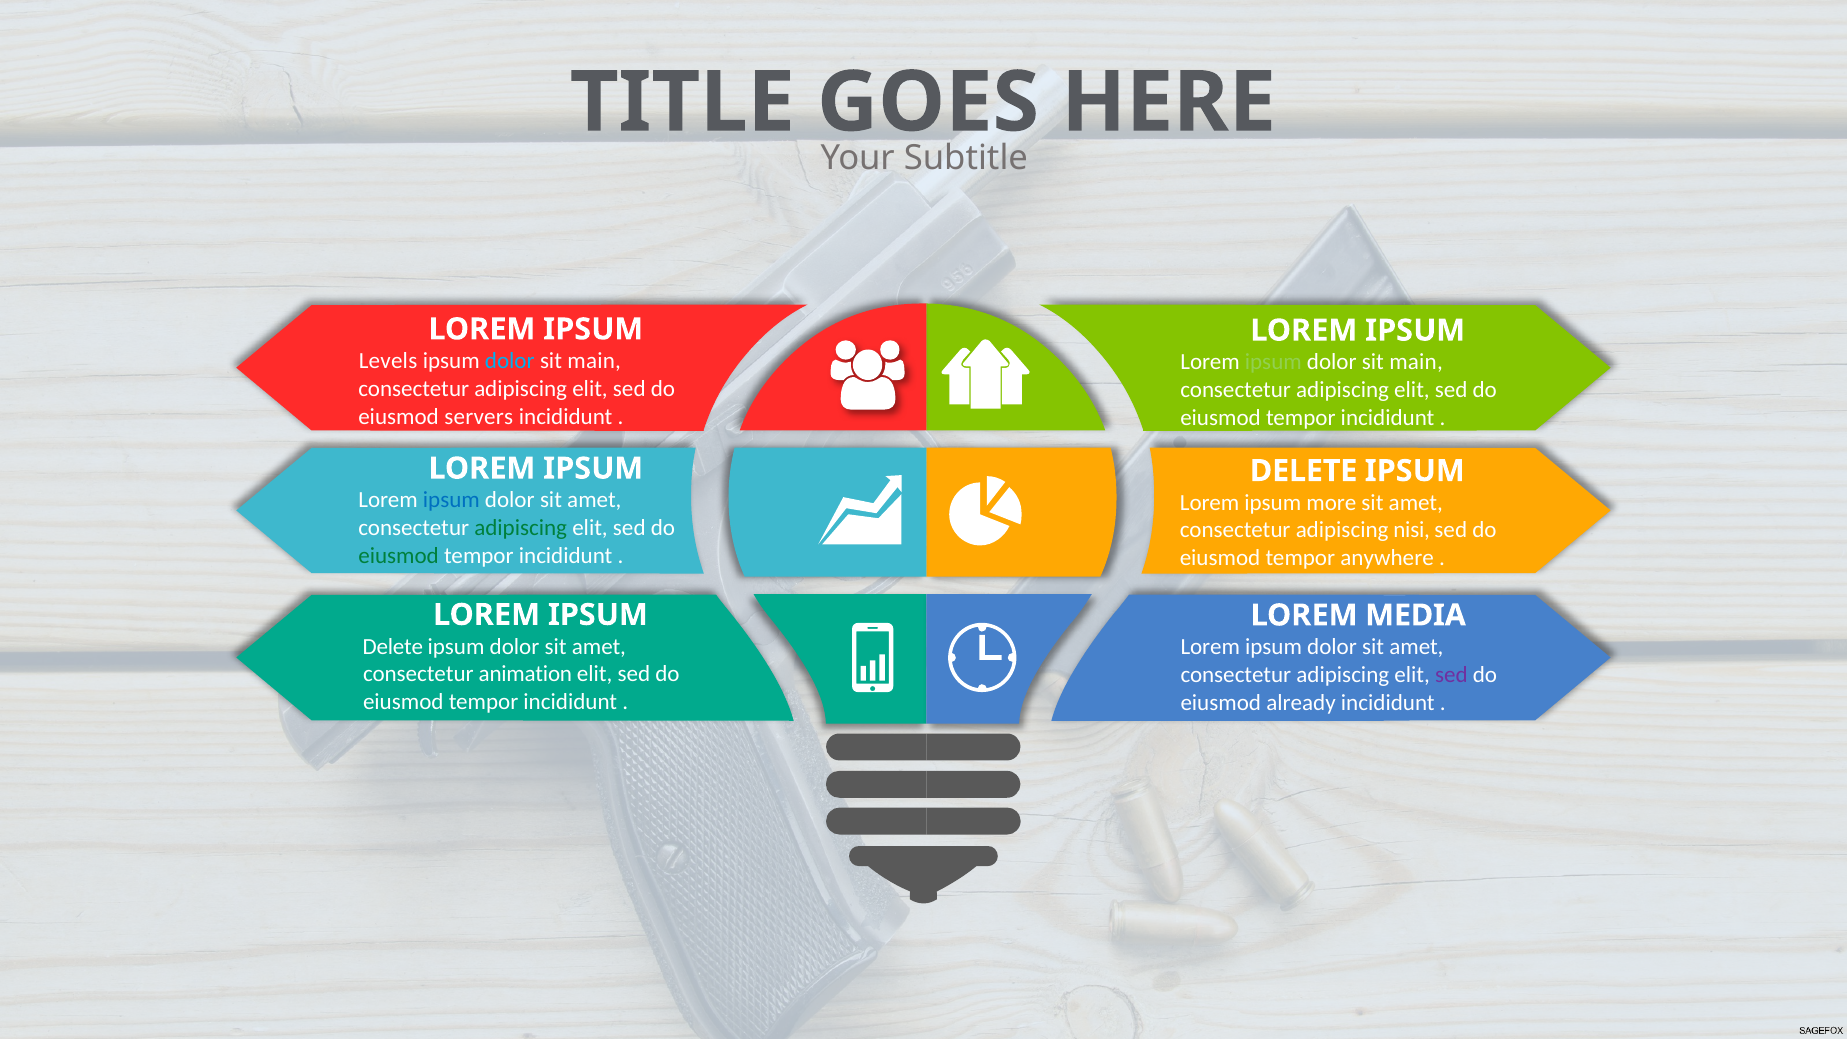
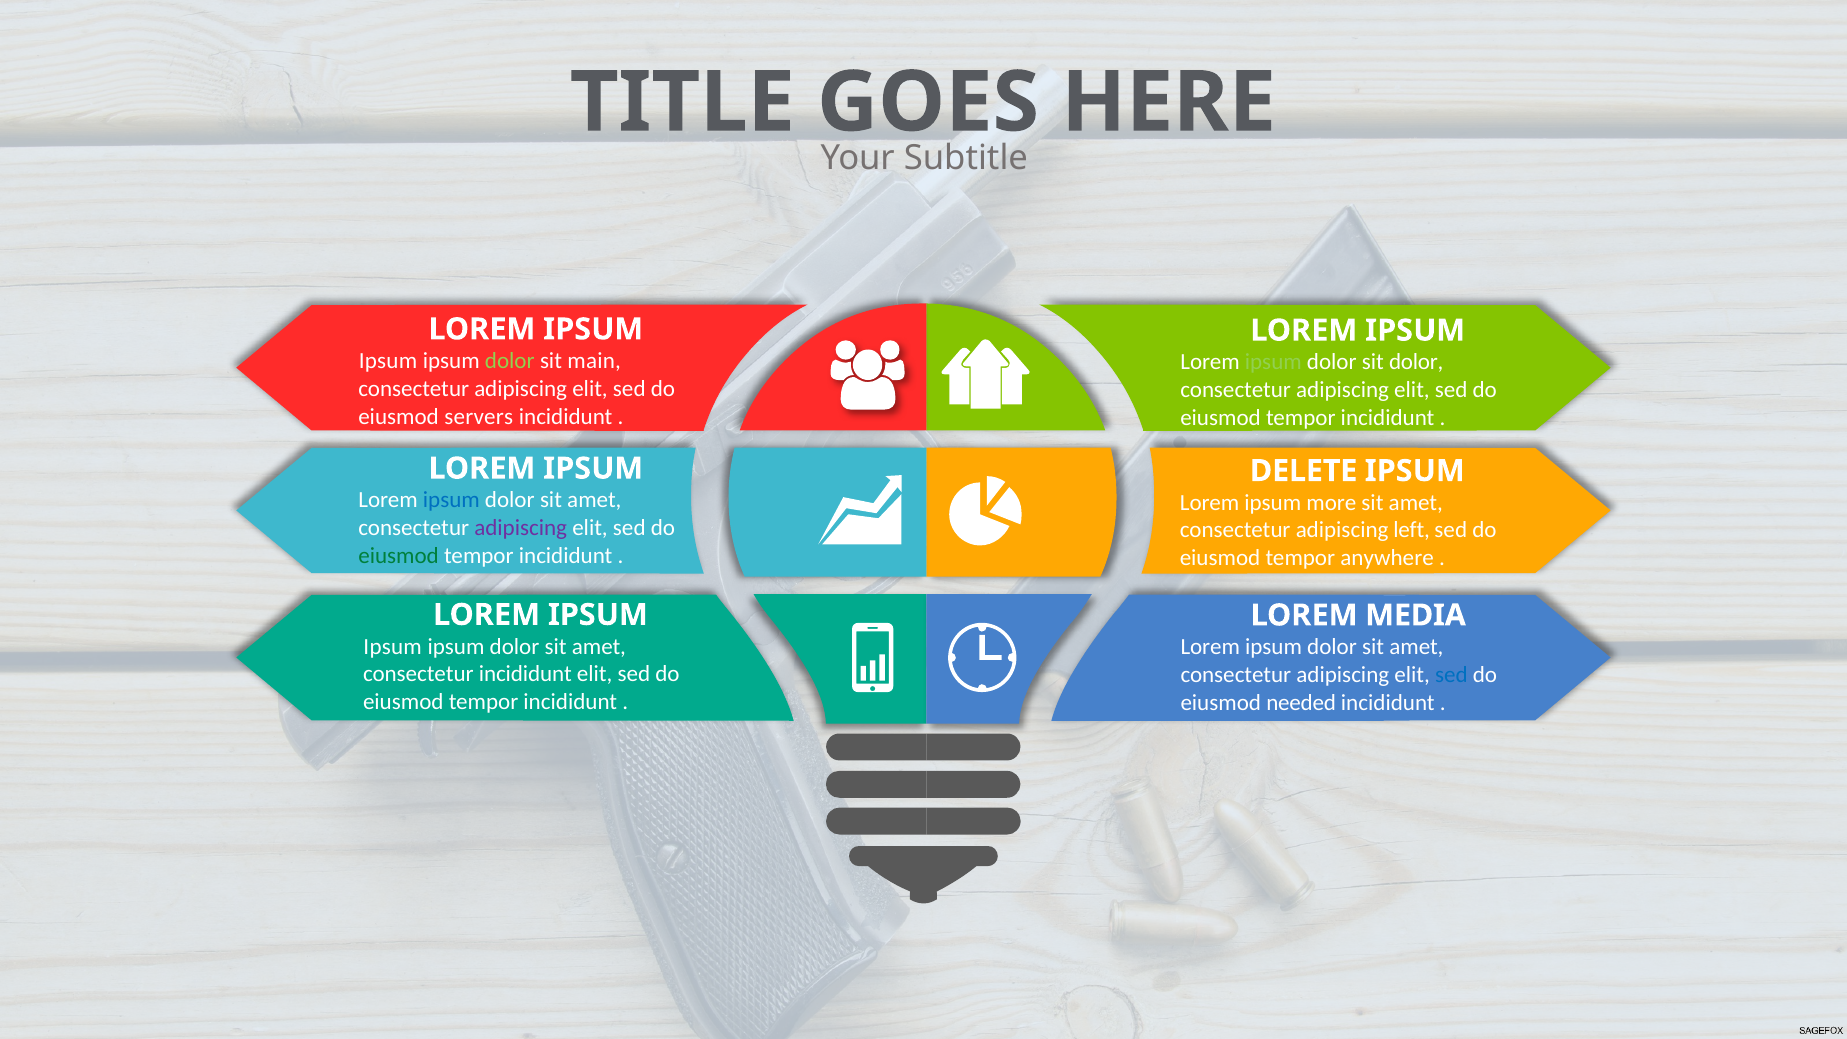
Levels: Levels -> Ipsum (388, 361)
dolor colour: light blue -> light green (510, 361)
main: main -> dolor (1416, 362)
adipiscing colour: green -> purple (521, 528)
nisi: nisi -> left (1412, 530)
Delete: Delete -> Ipsum (393, 647)
consectetur animation: animation -> incididunt (525, 674)
sed colour: purple -> blue (1451, 675)
already: already -> needed (1301, 702)
